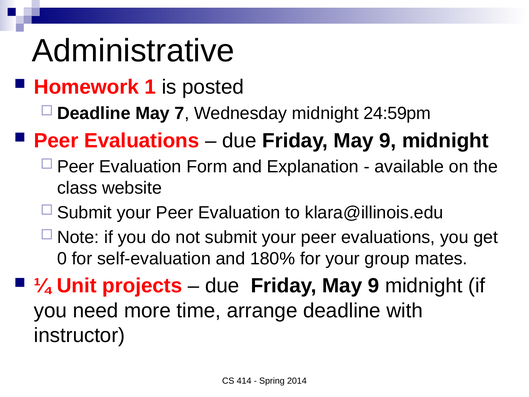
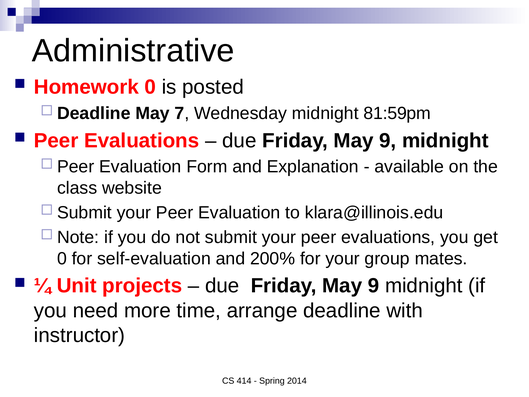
Homework 1: 1 -> 0 (150, 87)
24:59pm: 24:59pm -> 81:59pm (397, 113)
180%: 180% -> 200% (273, 258)
